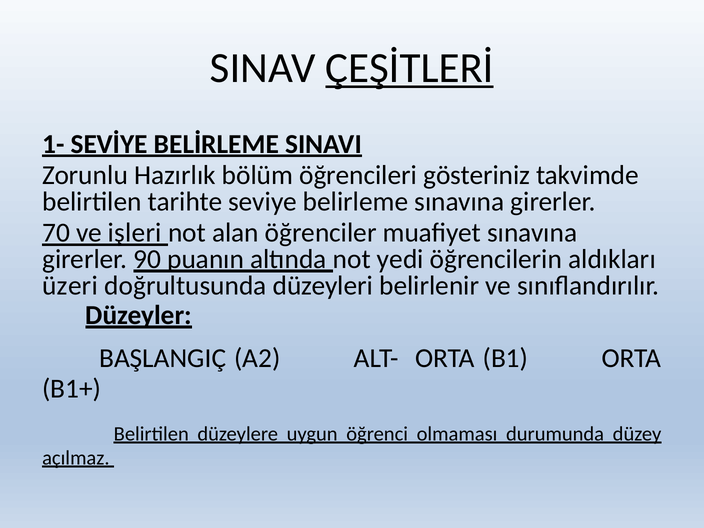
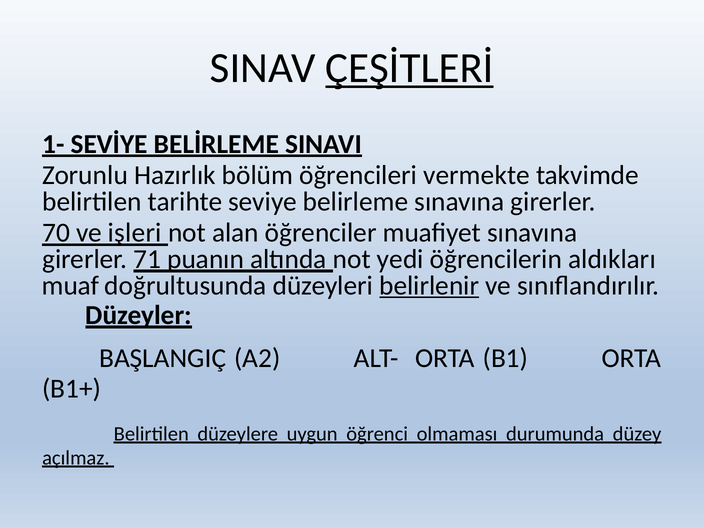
gösteriniz: gösteriniz -> vermekte (477, 175)
90: 90 -> 71 (147, 259)
üzeri: üzeri -> muaf (70, 285)
belirlenir underline: none -> present (429, 285)
